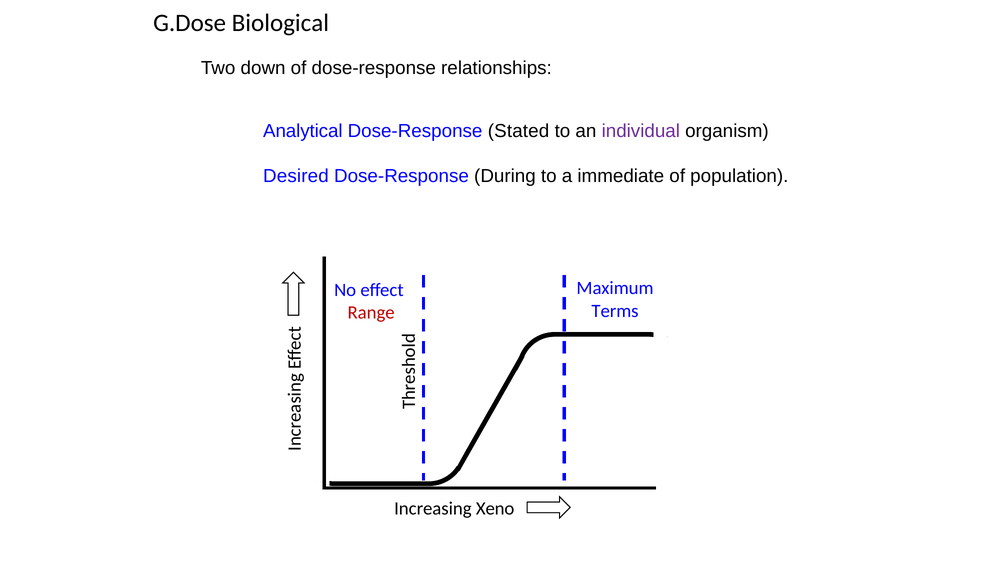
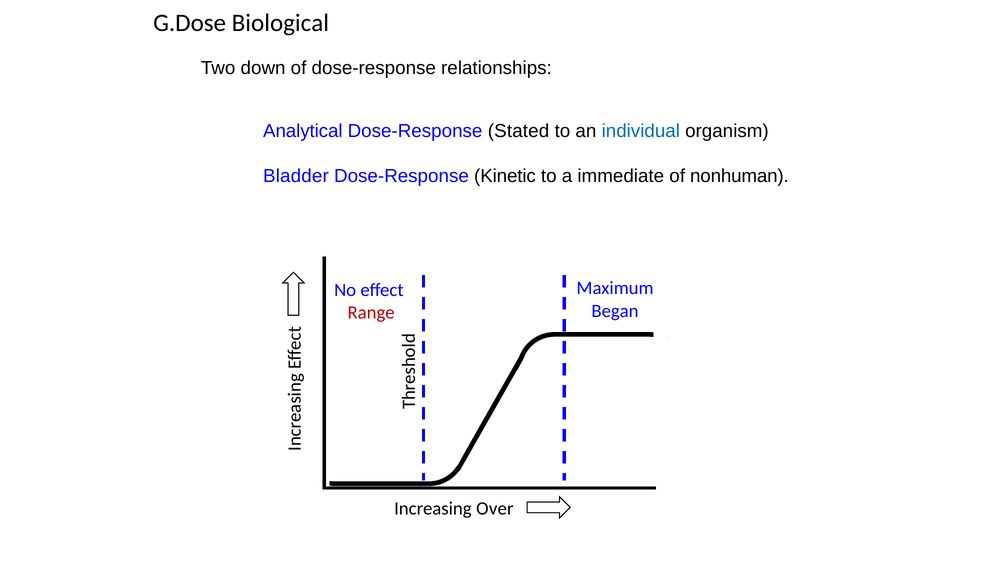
individual colour: purple -> blue (641, 131)
Desired: Desired -> Bladder (296, 176)
During: During -> Kinetic (505, 176)
population: population -> nonhuman (739, 176)
Terms: Terms -> Began (615, 311)
Xeno: Xeno -> Over (495, 509)
